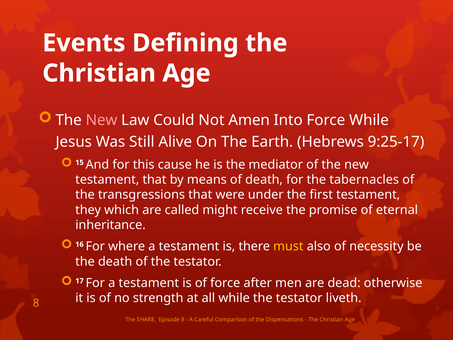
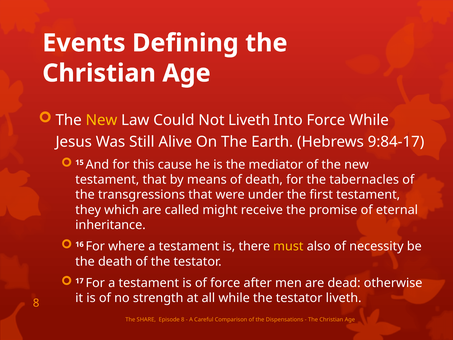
New colour: pink -> yellow (101, 120)
Not Amen: Amen -> Liveth (249, 120)
9:25-17: 9:25-17 -> 9:84-17 (396, 142)
